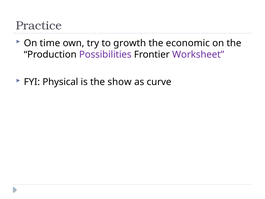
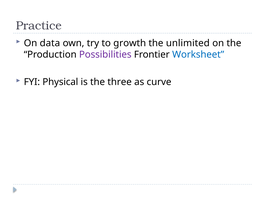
time: time -> data (50, 43)
economic: economic -> unlimited (188, 43)
Worksheet colour: purple -> blue (198, 55)
show: show -> three (120, 82)
